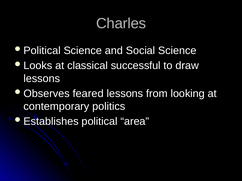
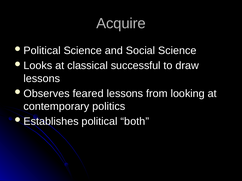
Charles: Charles -> Acquire (121, 23)
area: area -> both (135, 122)
